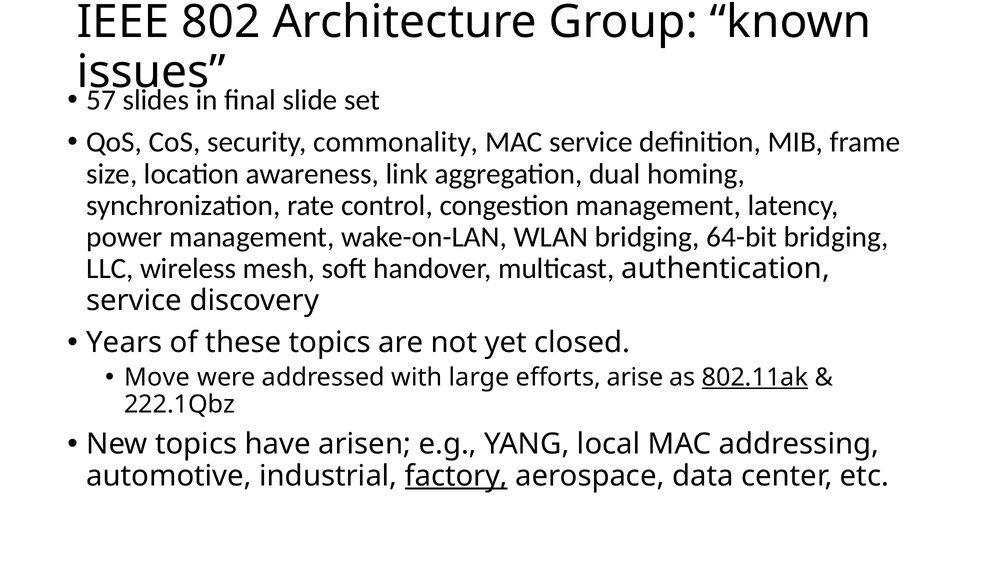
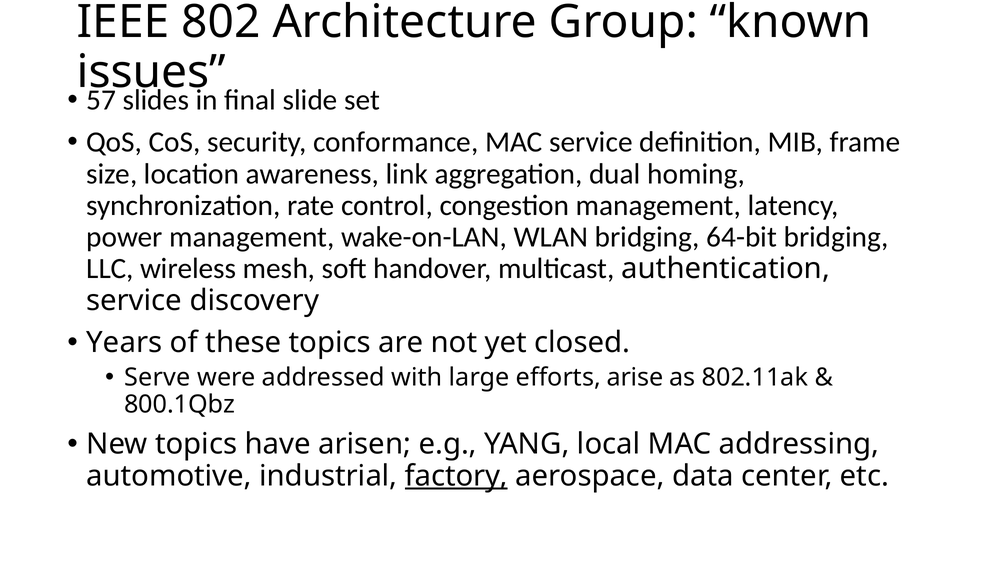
commonality: commonality -> conformance (396, 142)
Move: Move -> Serve (157, 378)
802.11ak underline: present -> none (755, 378)
222.1Qbz: 222.1Qbz -> 800.1Qbz (180, 405)
